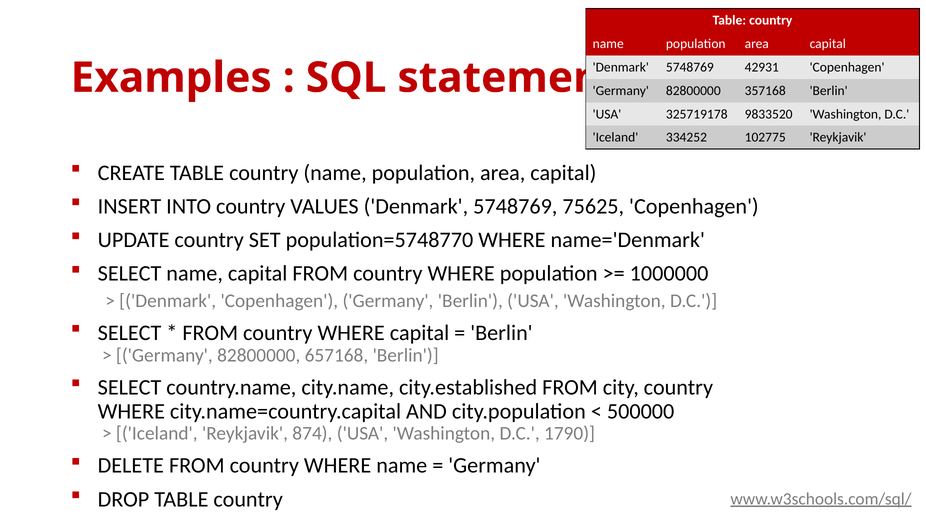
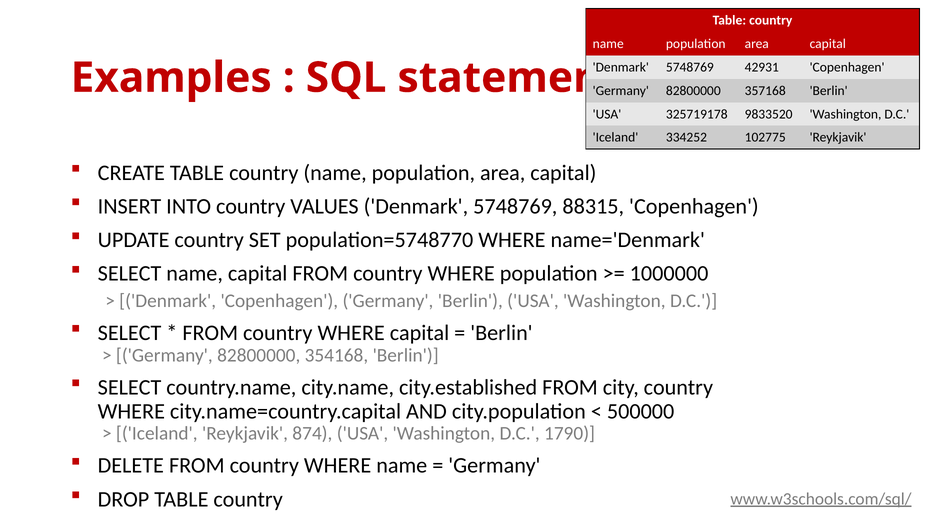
75625: 75625 -> 88315 (593, 206)
657168: 657168 -> 354168 (336, 355)
